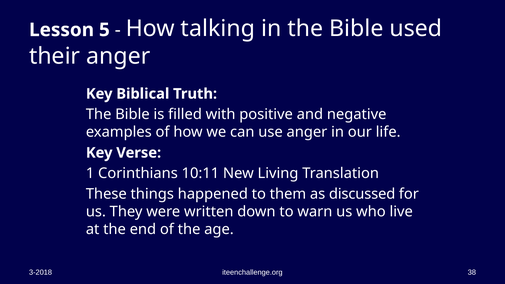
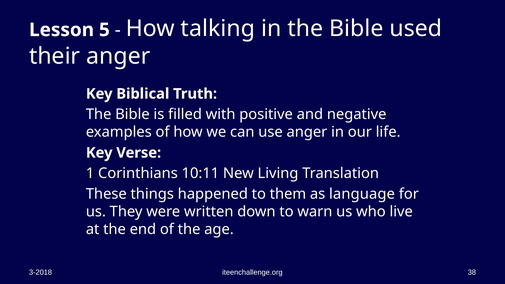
discussed: discussed -> language (362, 194)
